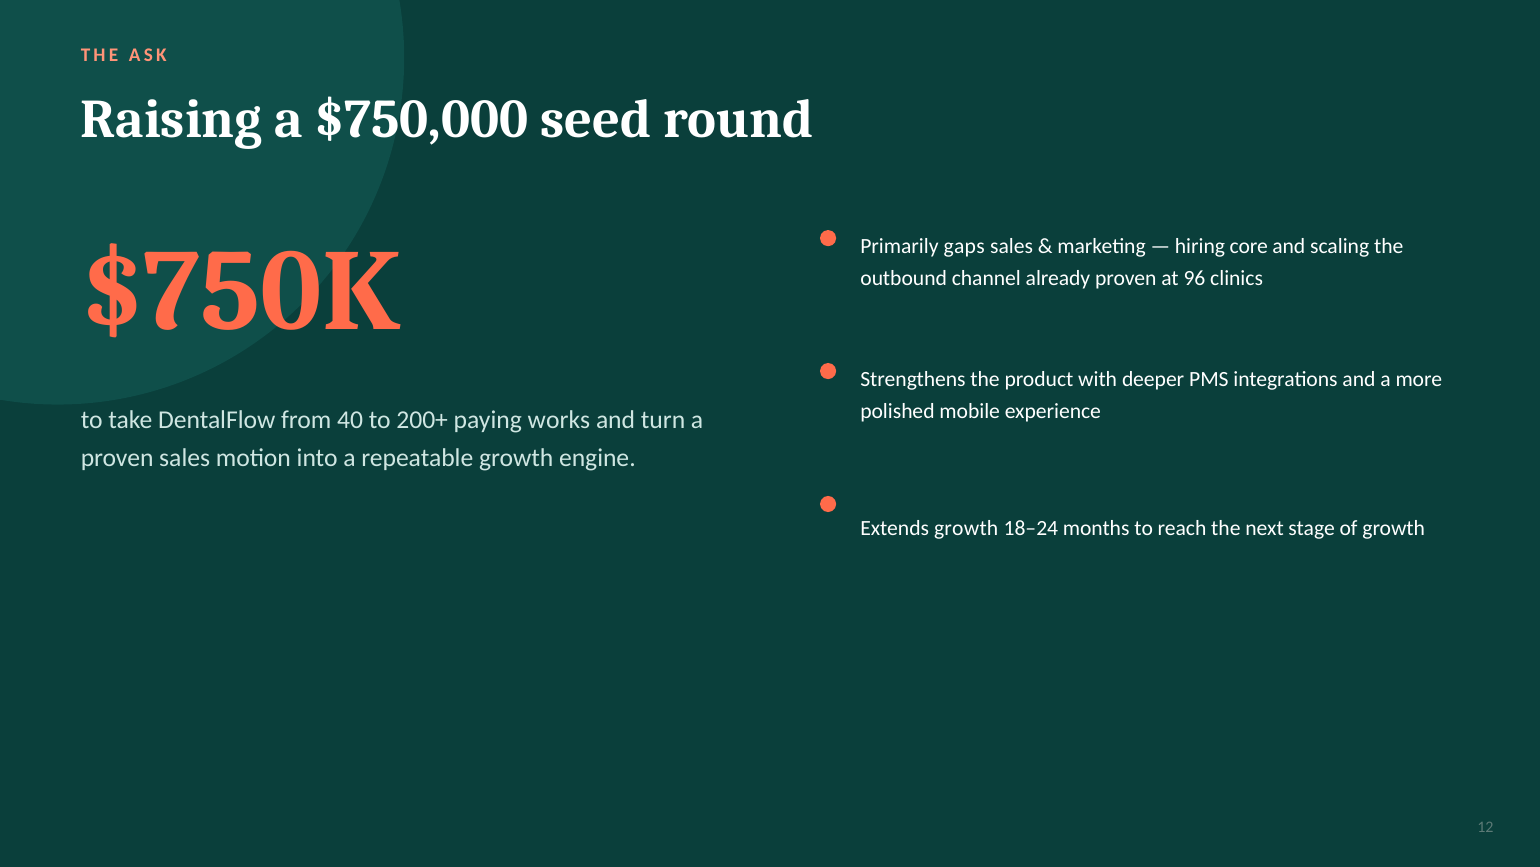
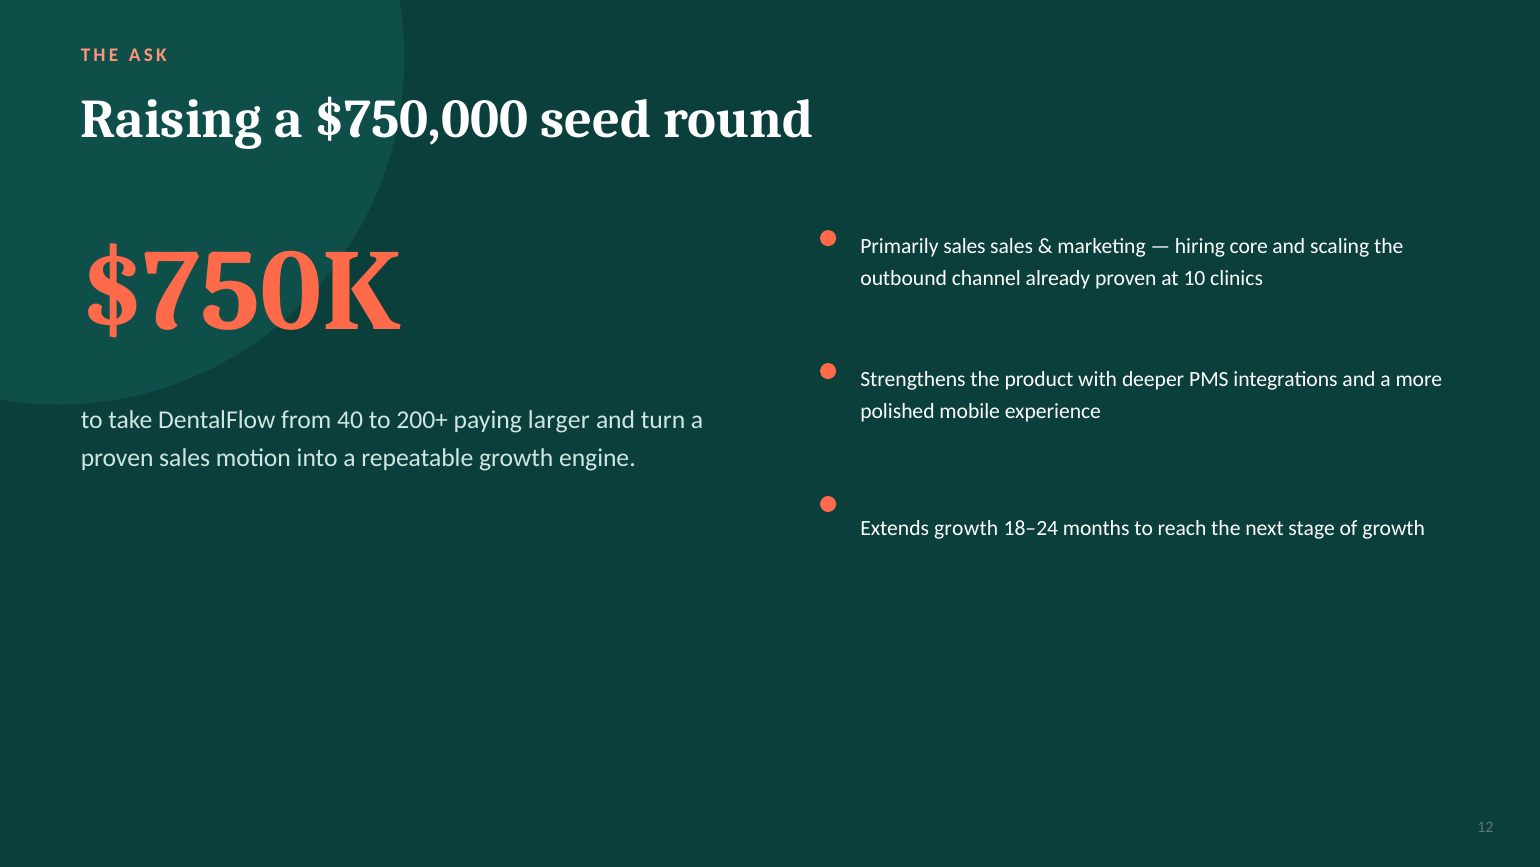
Primarily gaps: gaps -> sales (964, 246)
96: 96 -> 10 (1194, 278)
works: works -> larger (559, 419)
